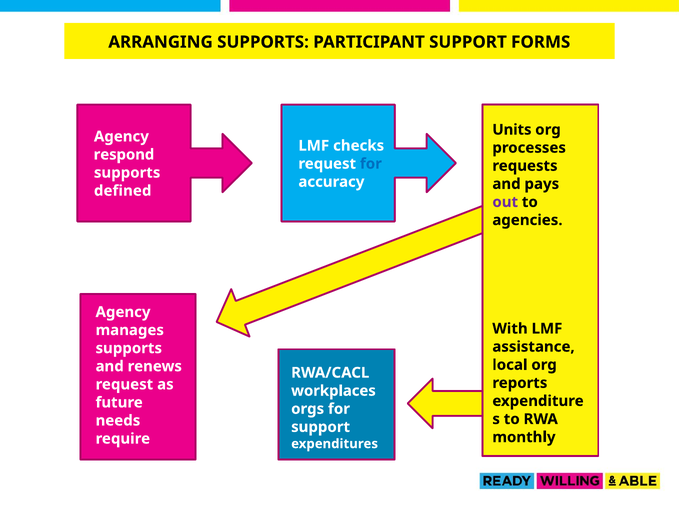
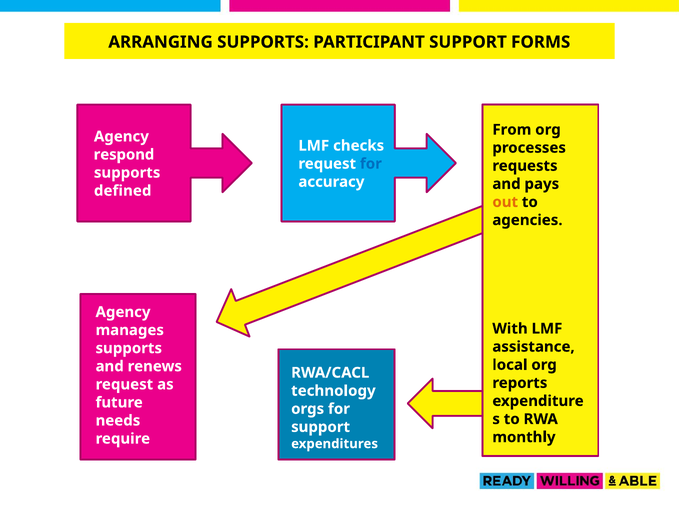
Units: Units -> From (512, 130)
out colour: purple -> orange (505, 202)
workplaces: workplaces -> technology (333, 391)
